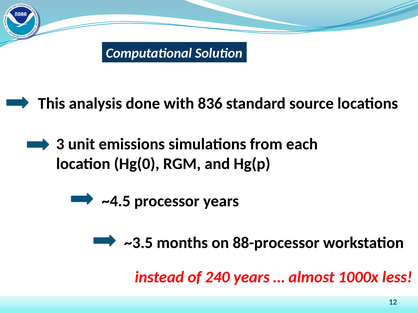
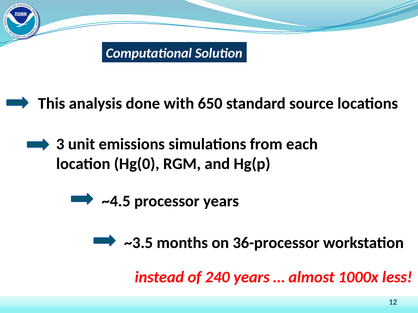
836: 836 -> 650 (210, 103)
88-processor: 88-processor -> 36-processor (276, 243)
